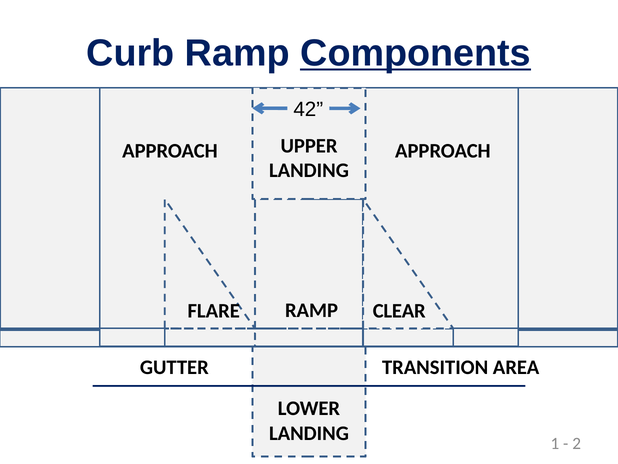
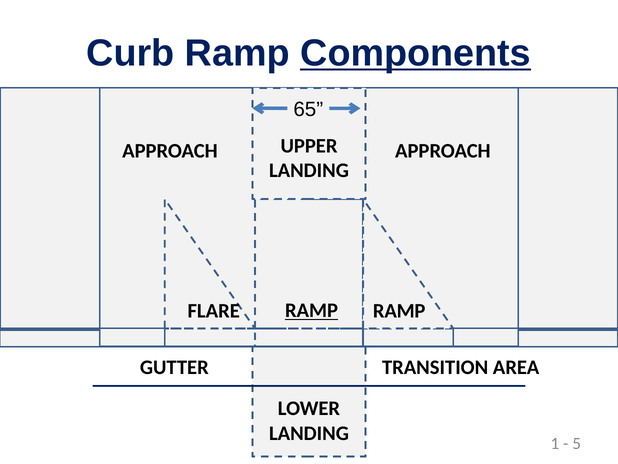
42: 42 -> 65 (308, 110)
RAMP underline: none -> present (312, 310)
FLARE CLEAR: CLEAR -> RAMP (399, 311)
2: 2 -> 5 (577, 443)
